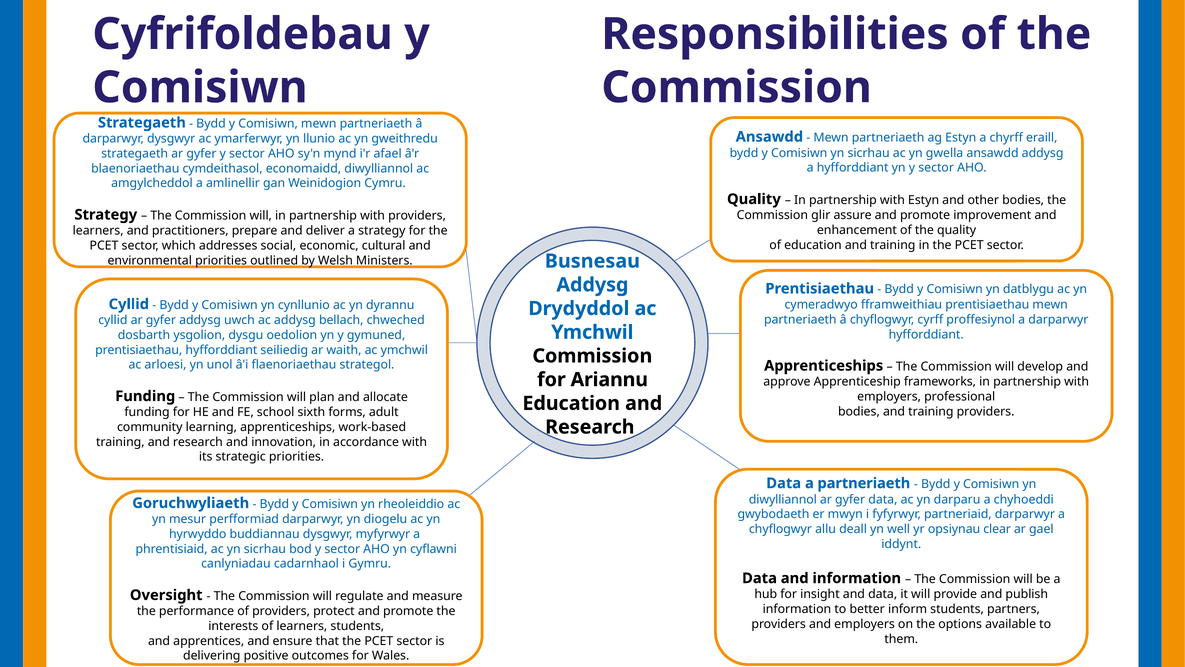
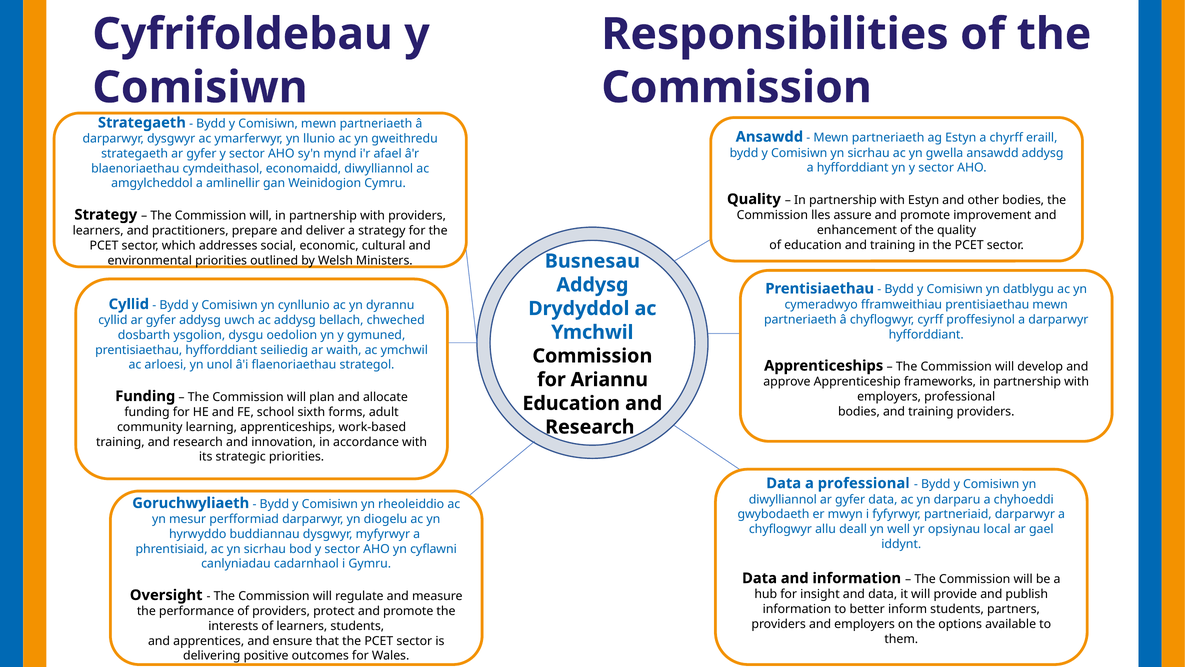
glir: glir -> lles (821, 215)
a partneriaeth: partneriaeth -> professional (864, 483)
clear: clear -> local (997, 529)
